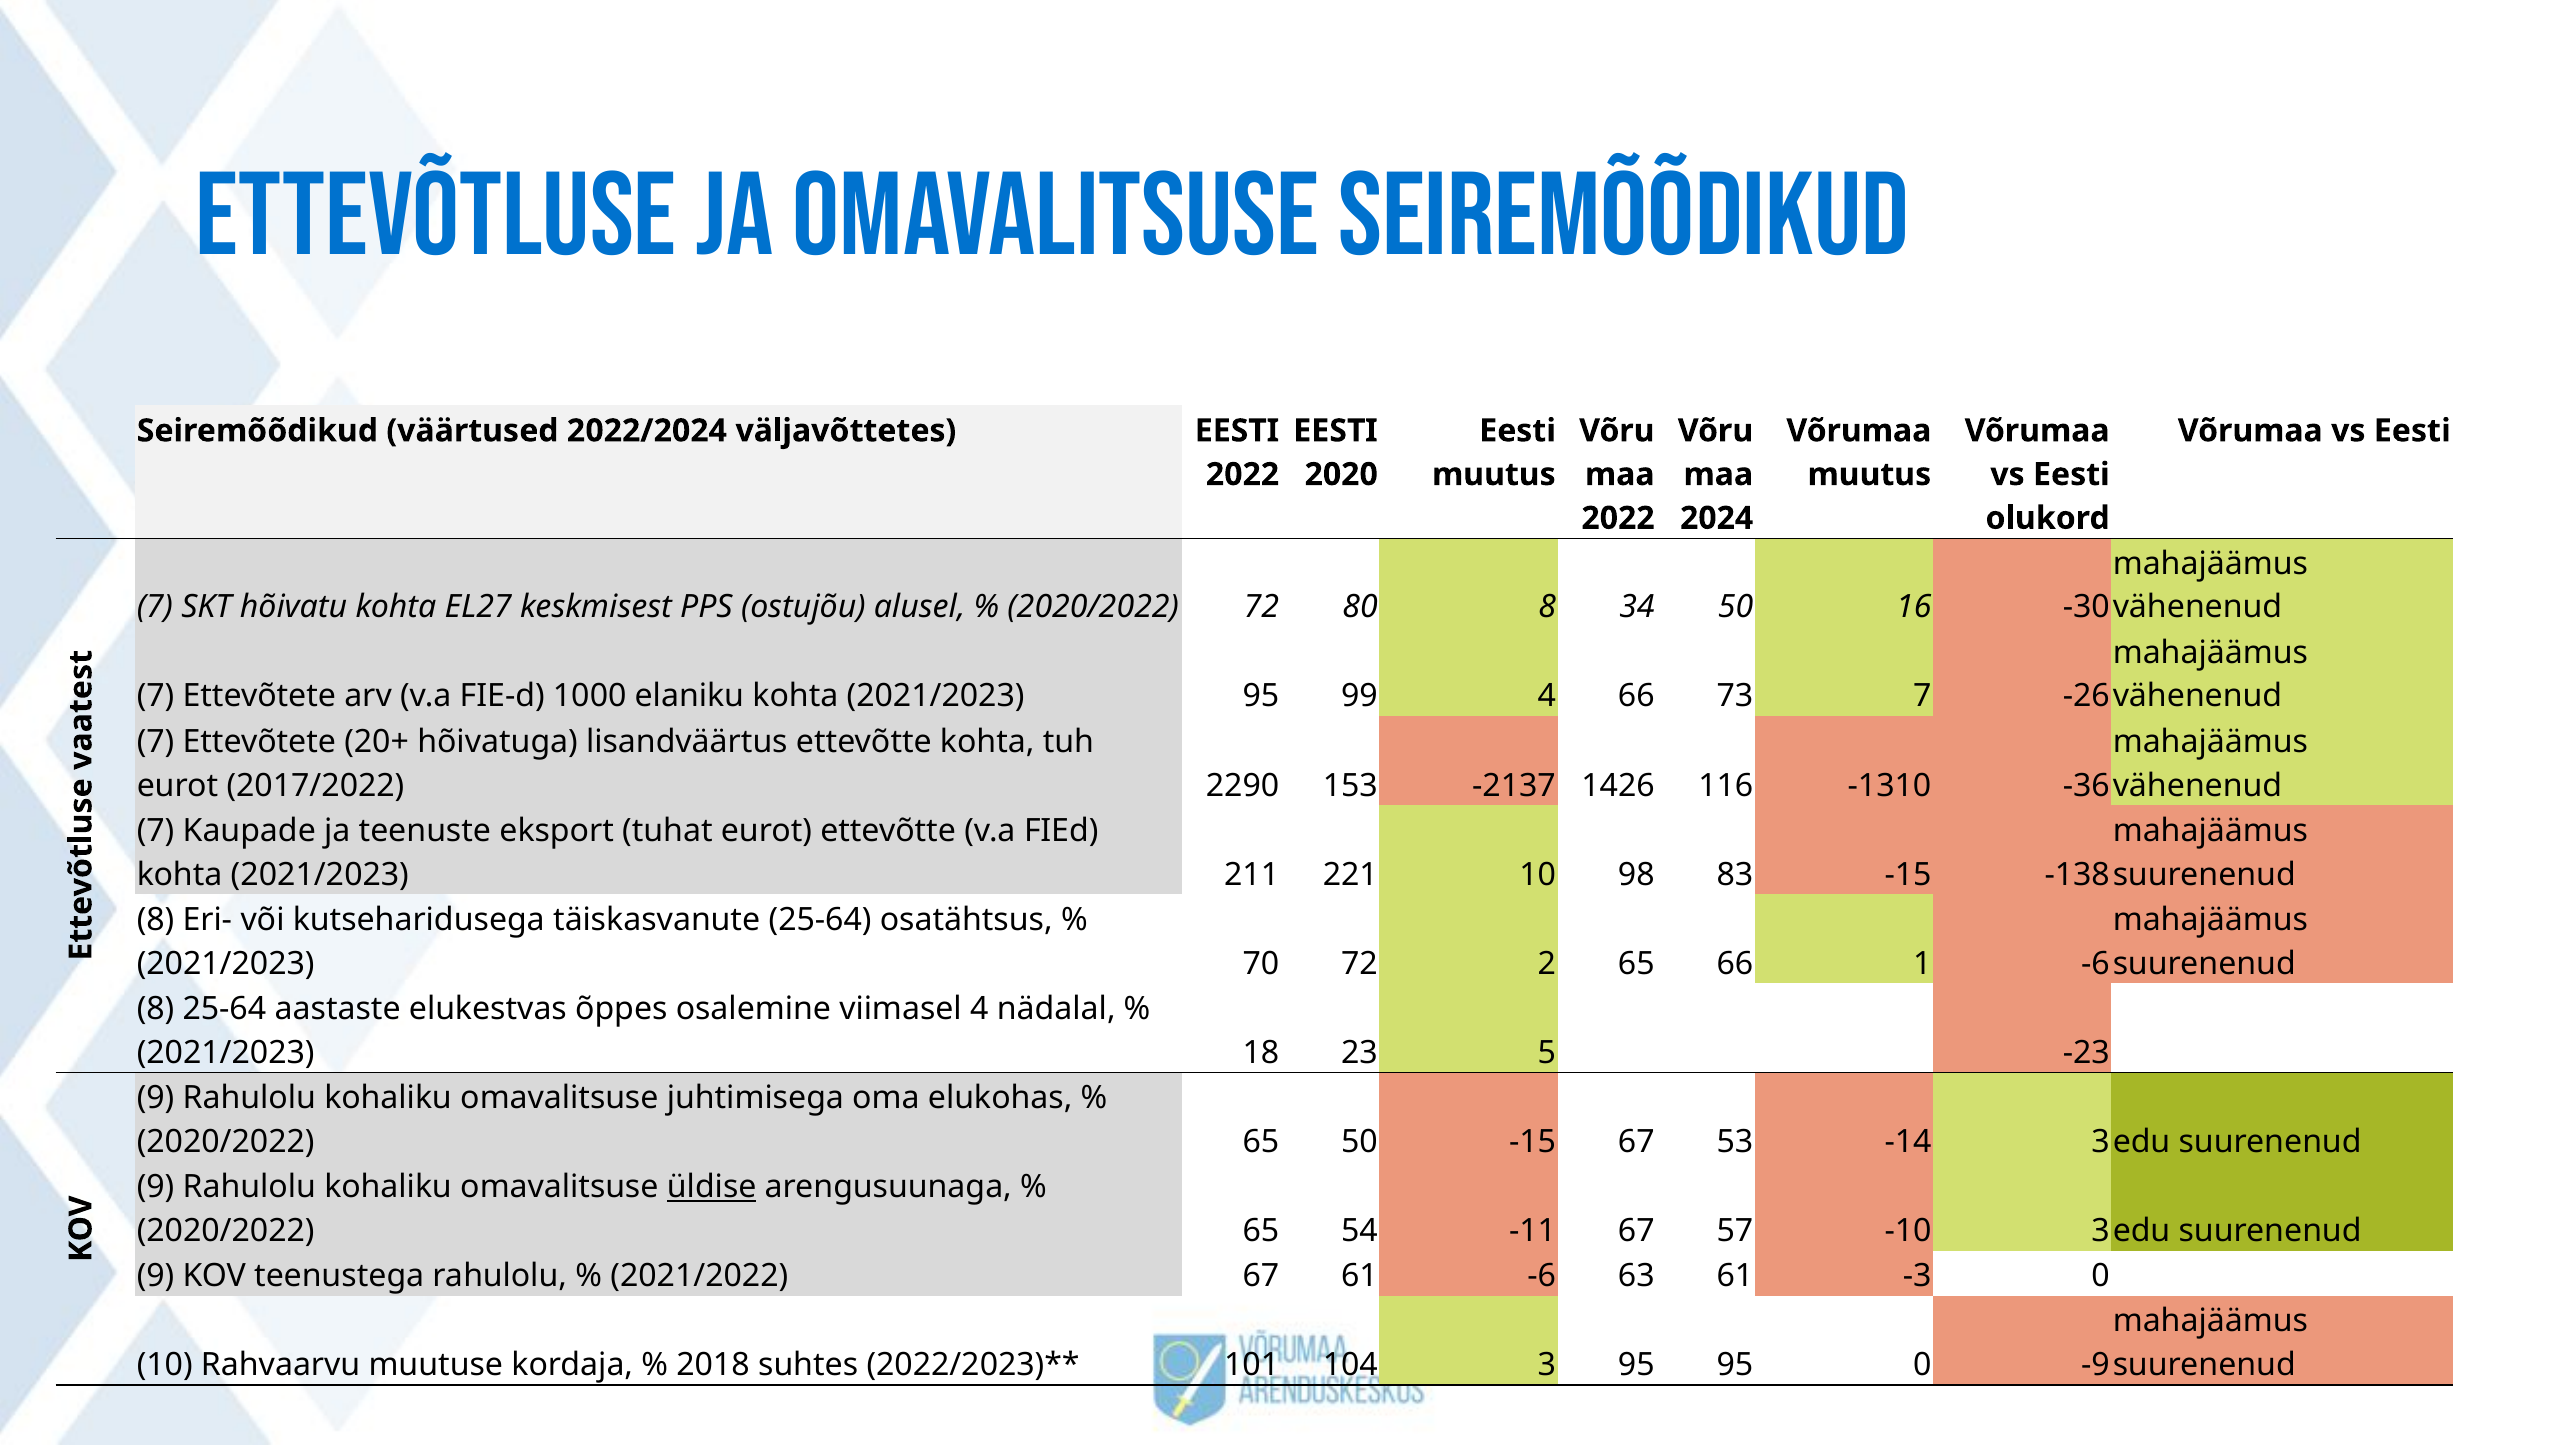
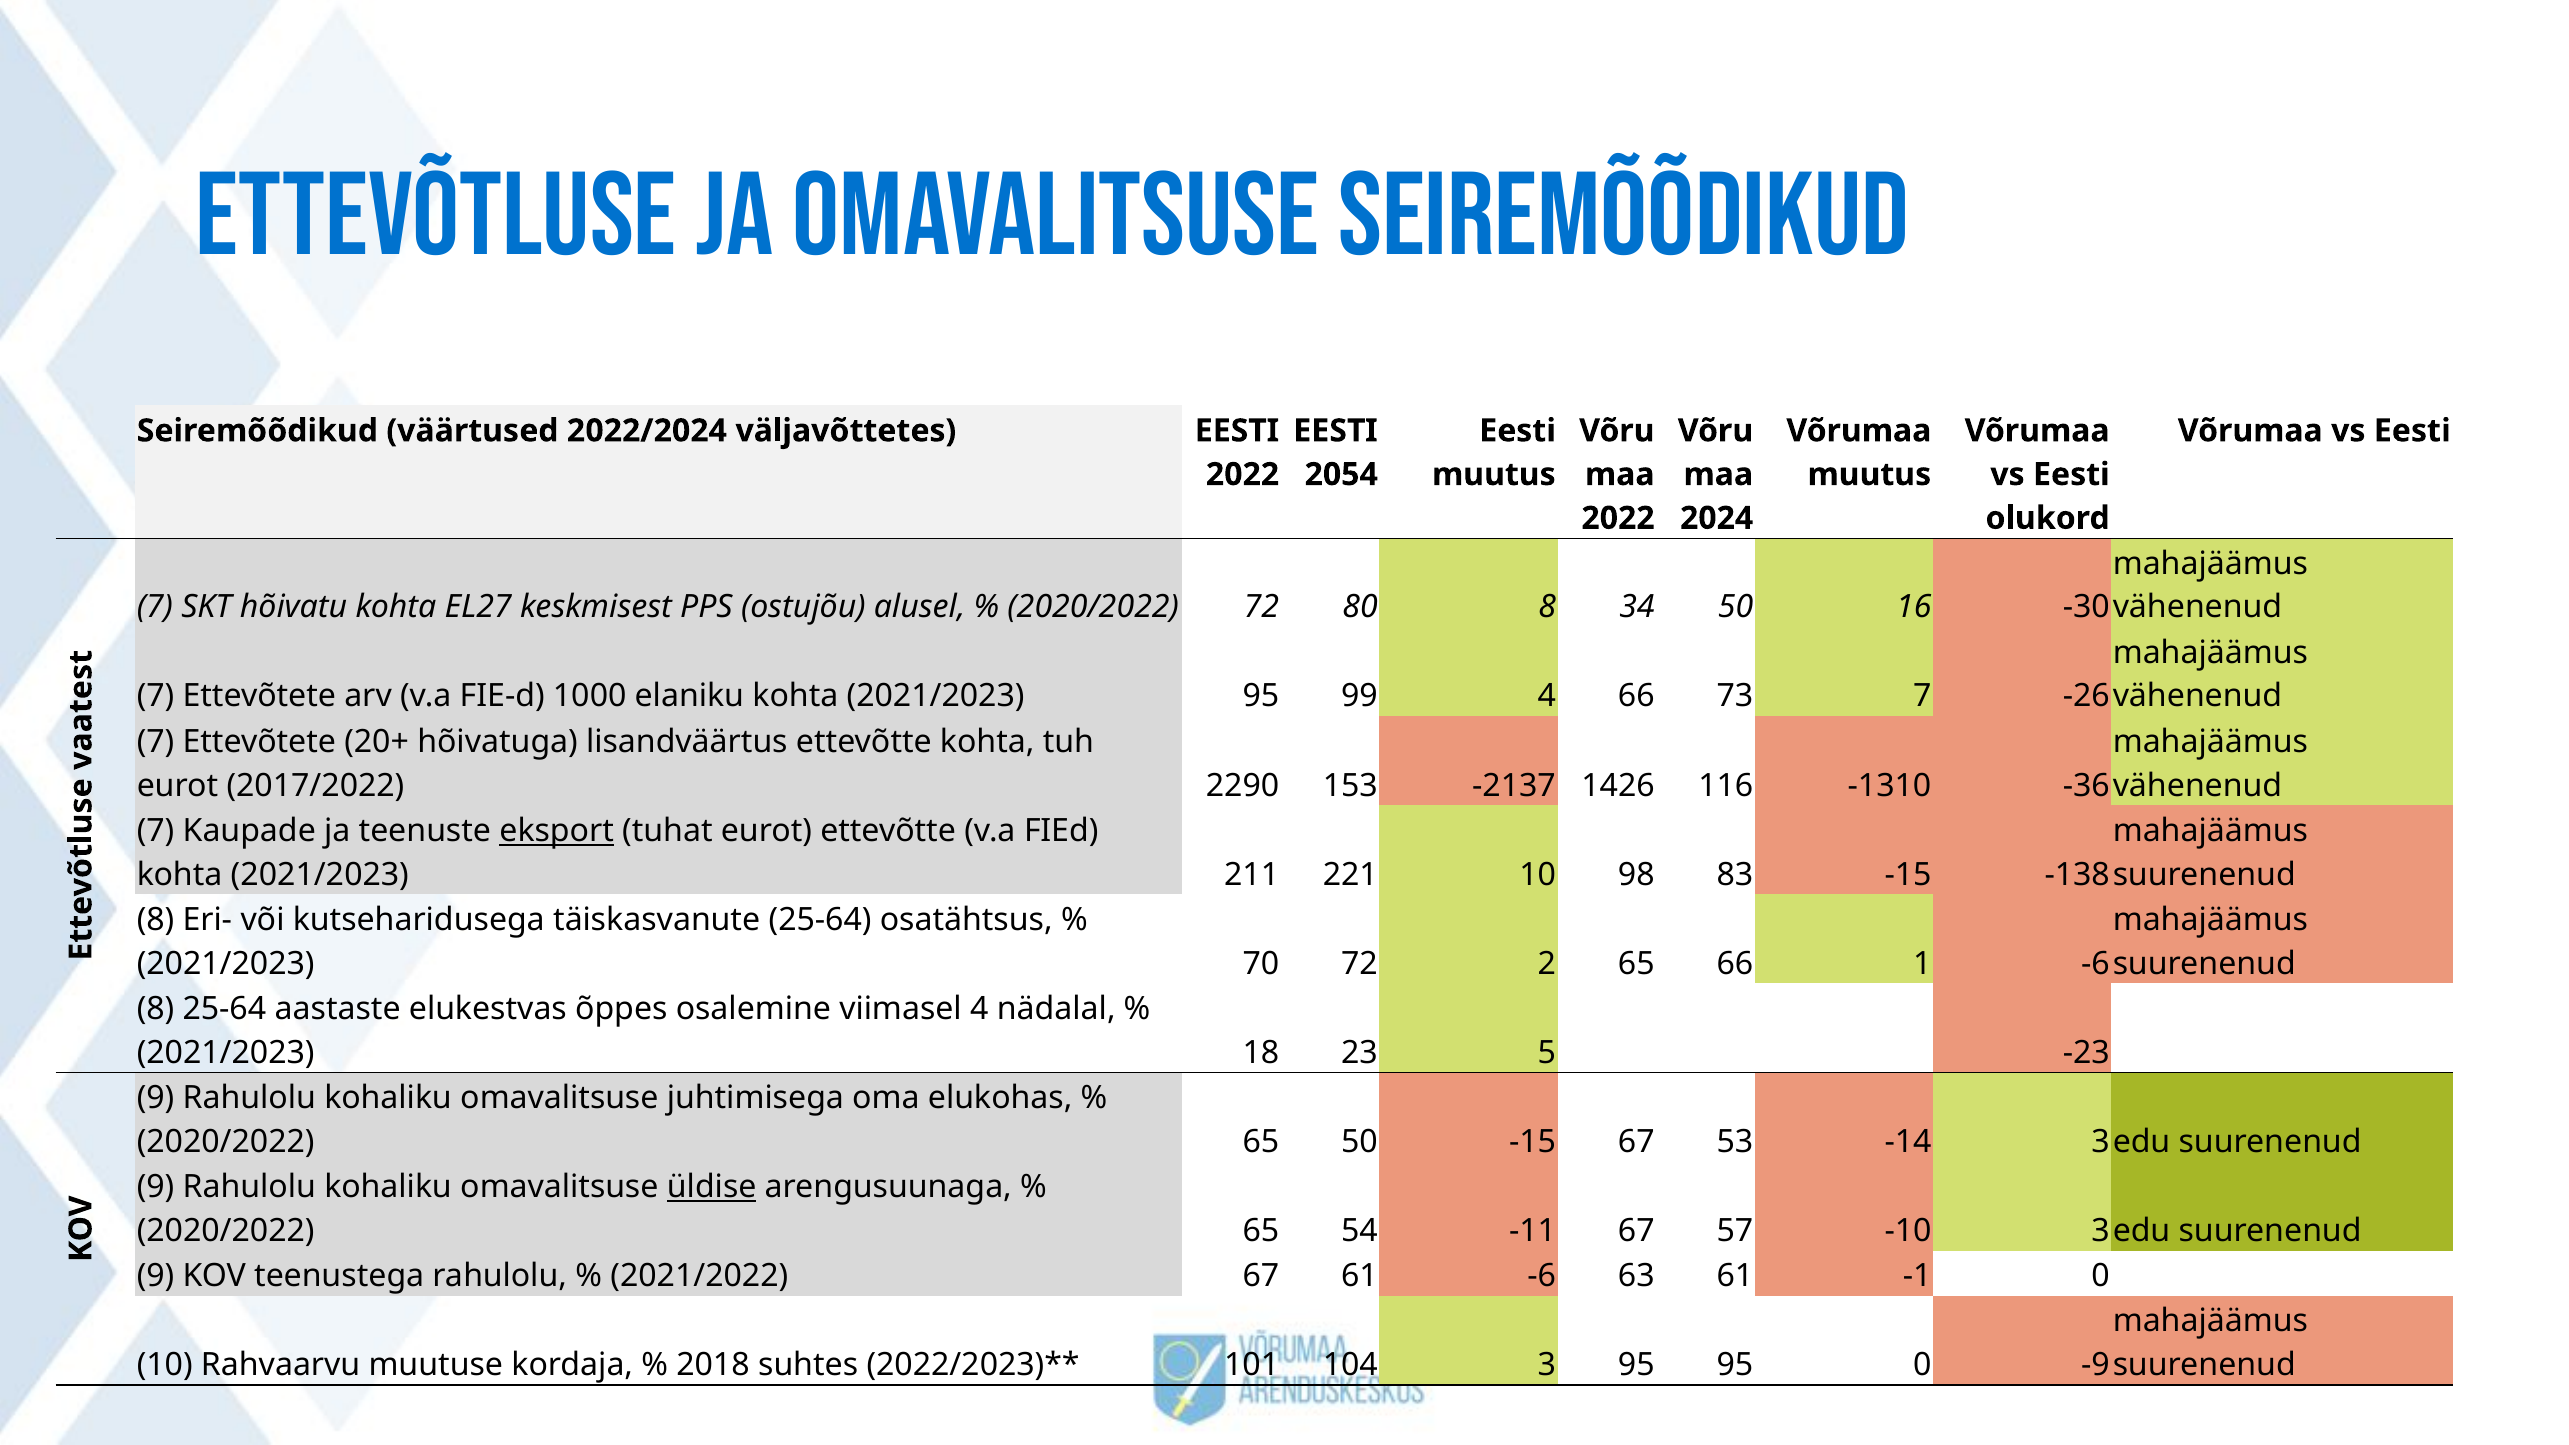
2020: 2020 -> 2054 (1341, 475)
eksport underline: none -> present (557, 831)
-3: -3 -> -1 (1917, 1276)
